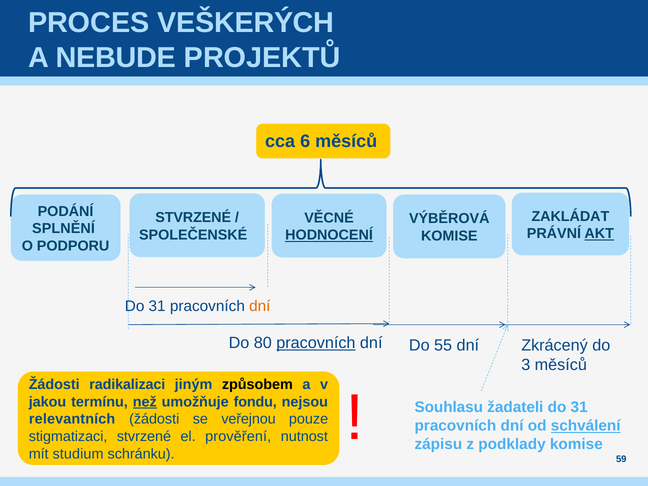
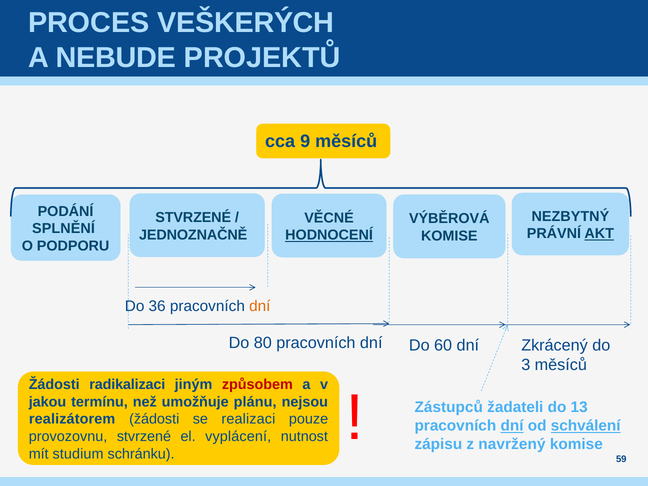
6: 6 -> 9 (305, 141)
ZAKLÁDAT: ZAKLÁDAT -> NEZBYTNÝ (570, 216)
SPOLEČENSKÉ: SPOLEČENSKÉ -> JEDNOZNAČNĚ (193, 235)
31: 31 -> 36 (157, 306)
pracovních underline: present -> none (316, 343)
55: 55 -> 60 (443, 345)
způsobem colour: black -> red (257, 385)
než underline: present -> none (145, 402)
fondu: fondu -> plánu (255, 402)
Souhlasu: Souhlasu -> Zástupců (449, 407)
žadateli do 31: 31 -> 13 (579, 407)
relevantních: relevantních -> realizátorem (72, 419)
veřejnou: veřejnou -> realizaci (248, 419)
dní underline: none -> present (512, 426)
stigmatizaci: stigmatizaci -> provozovnu (68, 437)
prověření: prověření -> vyplácení (238, 437)
podklady: podklady -> navržený (512, 444)
